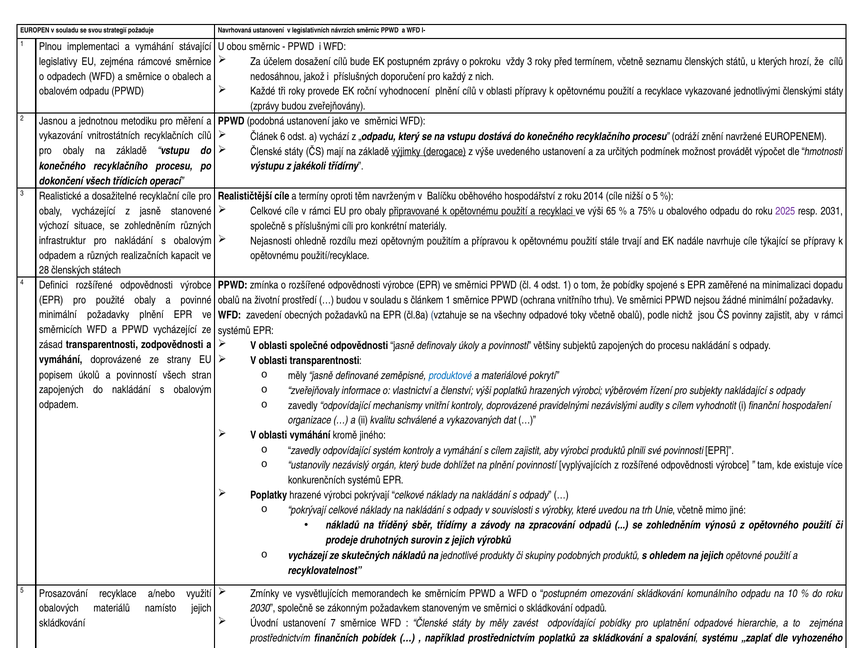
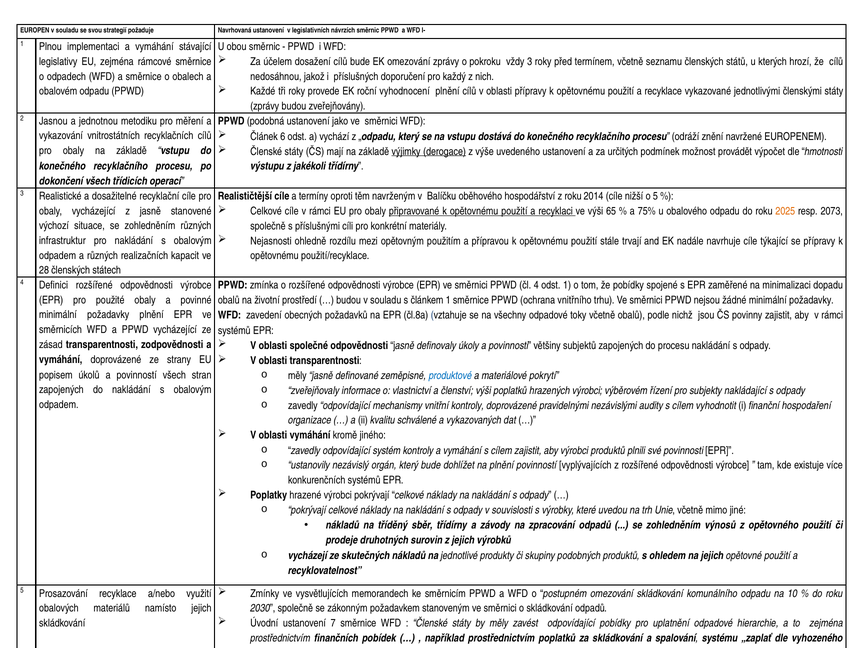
EK postupném: postupném -> omezování (409, 62)
2025 colour: purple -> orange (785, 211)
2031: 2031 -> 2073 (832, 211)
